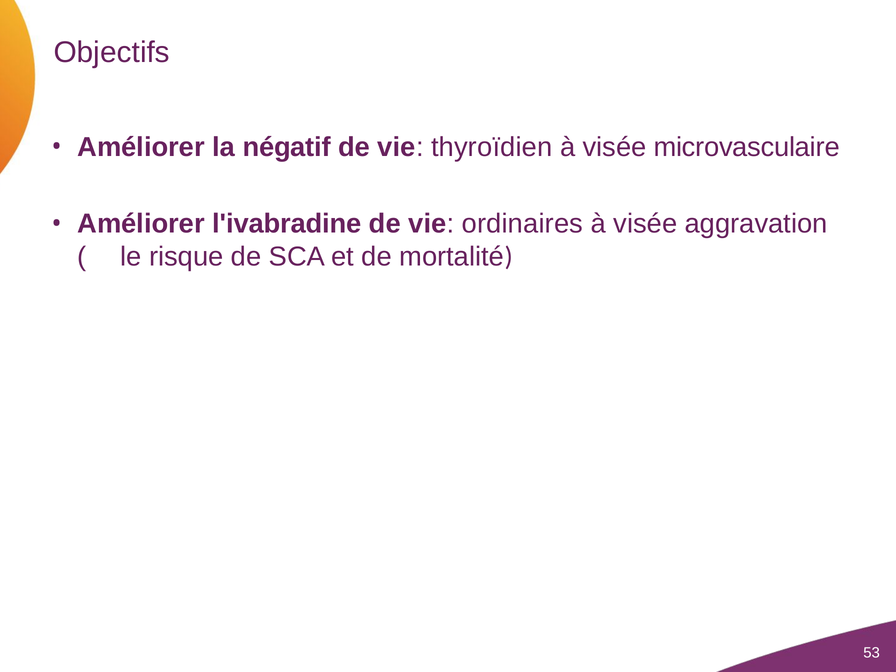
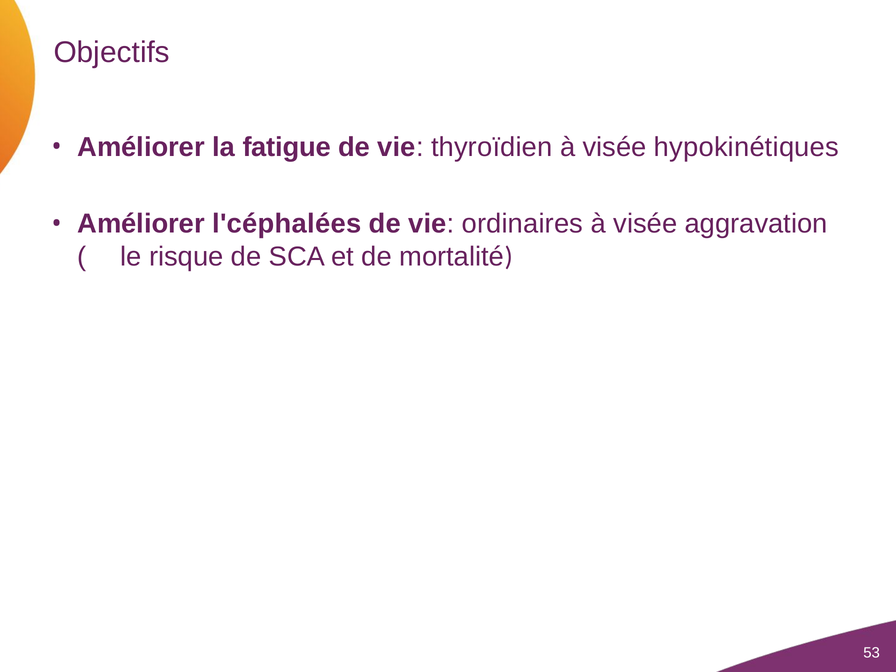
négatif: négatif -> fatigue (287, 147)
microvasculaire: microvasculaire -> hypokinétiques (746, 147)
l'ivabradine: l'ivabradine -> l'céphalées (287, 224)
